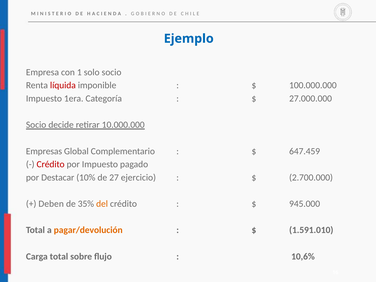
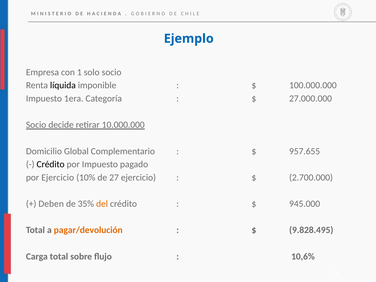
líquida colour: red -> black (63, 85)
Empresas: Empresas -> Domicilio (44, 151)
647.459: 647.459 -> 957.655 (305, 151)
Crédito colour: red -> black (51, 164)
por Destacar: Destacar -> Ejercicio (58, 177)
1.591.010: 1.591.010 -> 9.828.495 (311, 230)
